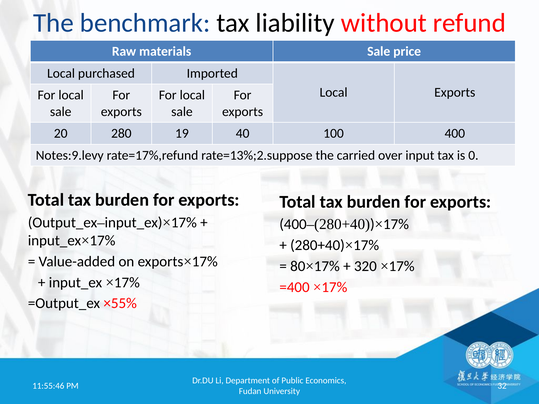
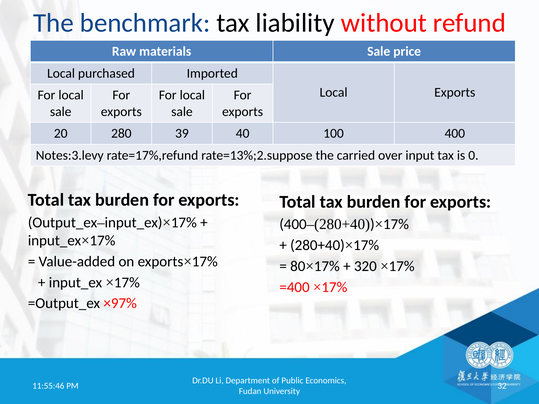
19: 19 -> 39 (182, 134)
Notes:9.levy: Notes:9.levy -> Notes:3.levy (70, 155)
×55%: ×55% -> ×97% (120, 304)
